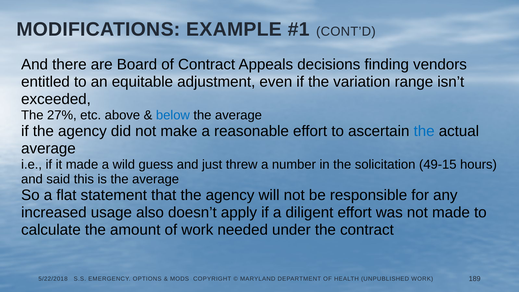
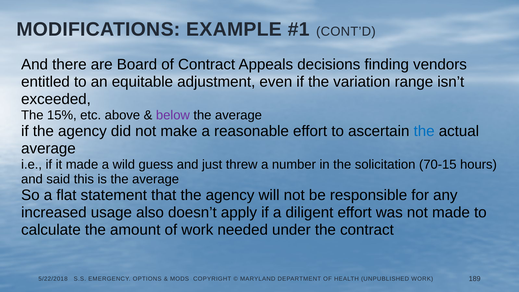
27%: 27% -> 15% (62, 115)
below colour: blue -> purple (173, 115)
49-15: 49-15 -> 70-15 (438, 164)
